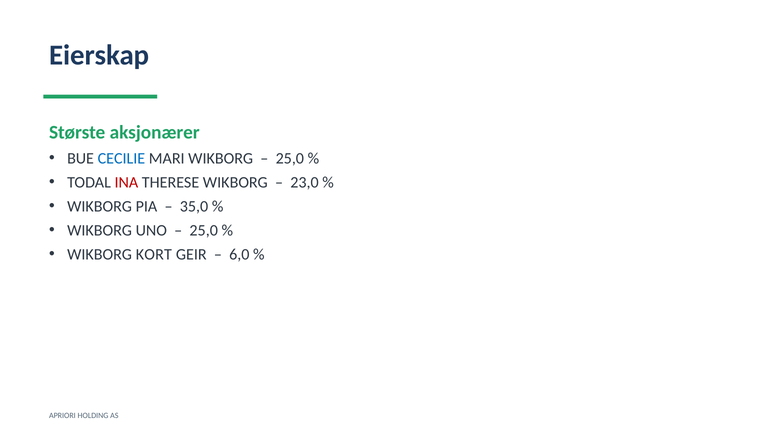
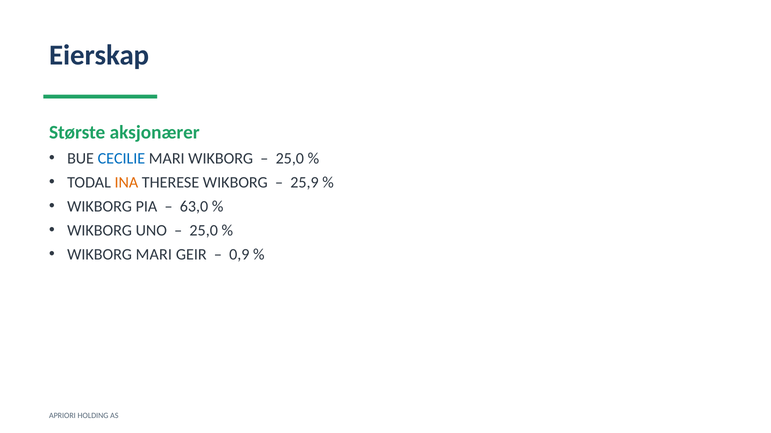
INA colour: red -> orange (126, 183)
23,0: 23,0 -> 25,9 (305, 183)
35,0: 35,0 -> 63,0 (194, 207)
WIKBORG KORT: KORT -> MARI (154, 255)
6,0: 6,0 -> 0,9 (239, 255)
